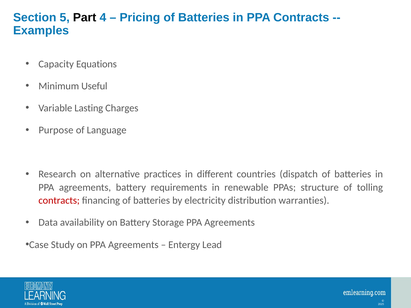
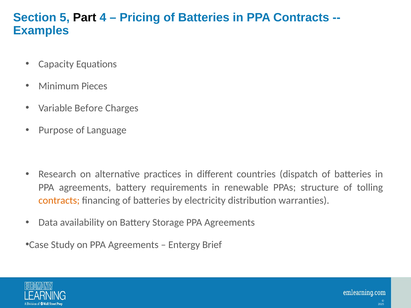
Useful: Useful -> Pieces (94, 86)
Lasting: Lasting -> Before (89, 108)
contracts colour: red -> orange (59, 201)
Lead: Lead -> Brief (212, 245)
